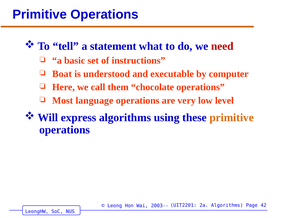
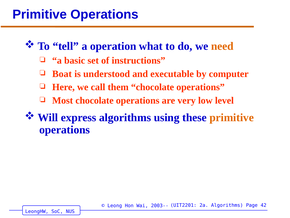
statement: statement -> operation (113, 46)
need colour: red -> orange (222, 46)
Most language: language -> chocolate (95, 100)
